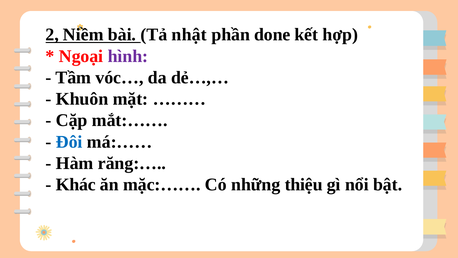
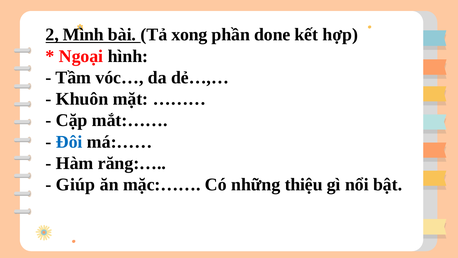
Niềm: Niềm -> Mình (83, 35)
nhật: nhật -> xong (189, 35)
hình colour: purple -> black (128, 56)
Khác: Khác -> Giúp (76, 184)
